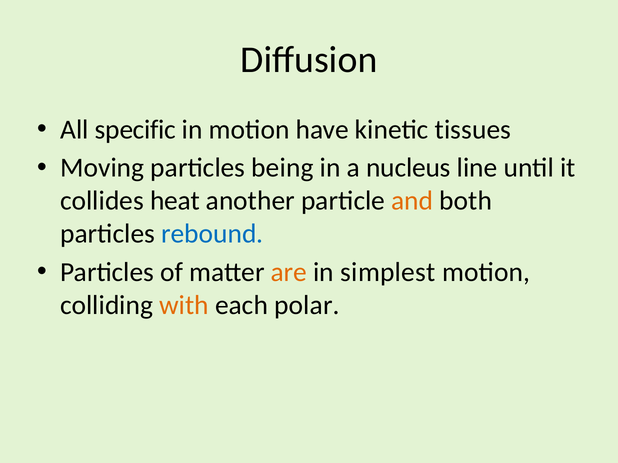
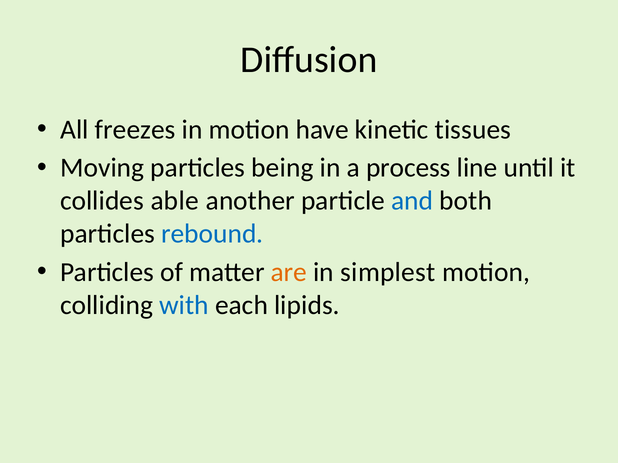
specific: specific -> freezes (135, 130)
nucleus: nucleus -> process (408, 168)
heat: heat -> able (175, 201)
and colour: orange -> blue (412, 201)
with colour: orange -> blue (184, 305)
polar: polar -> lipids (307, 305)
